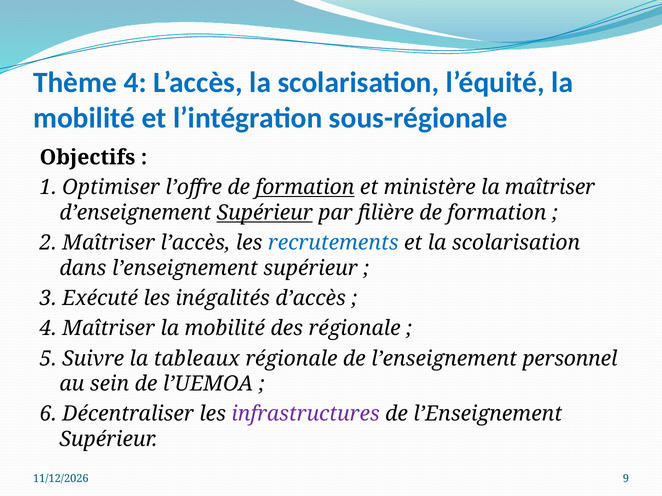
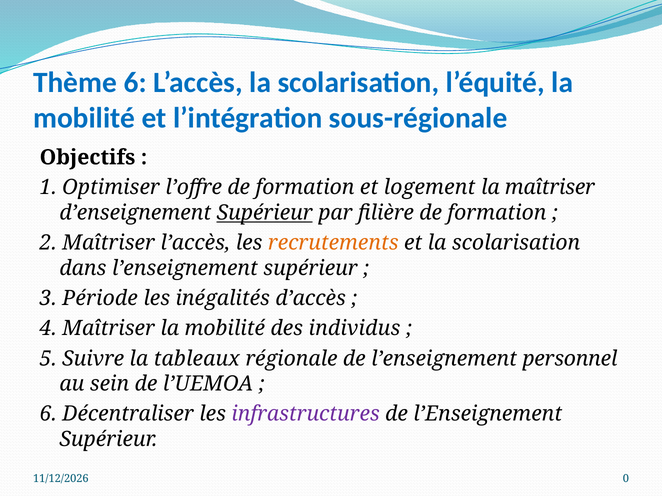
Thème 4: 4 -> 6 (135, 83)
formation underline: present -> none (305, 188)
ministère: ministère -> logement (430, 188)
recrutements colour: blue -> orange (333, 243)
Exécuté: Exécuté -> Période (100, 299)
des régionale: régionale -> individus (354, 329)
9: 9 -> 0 (626, 479)
